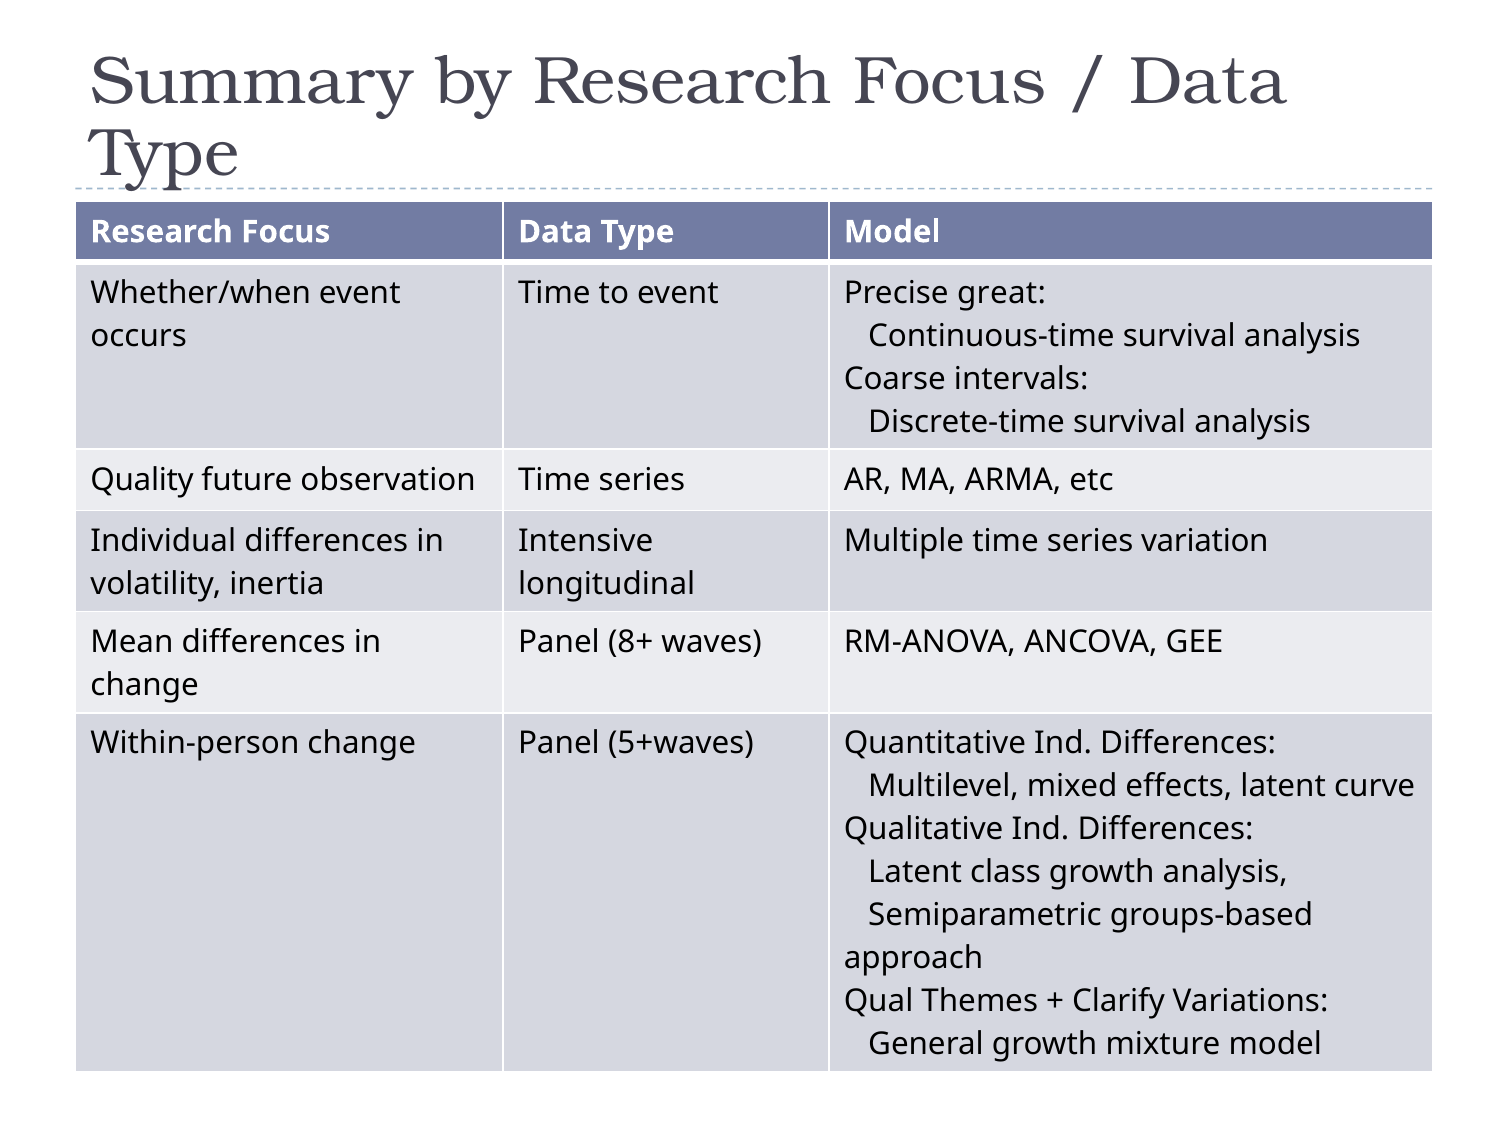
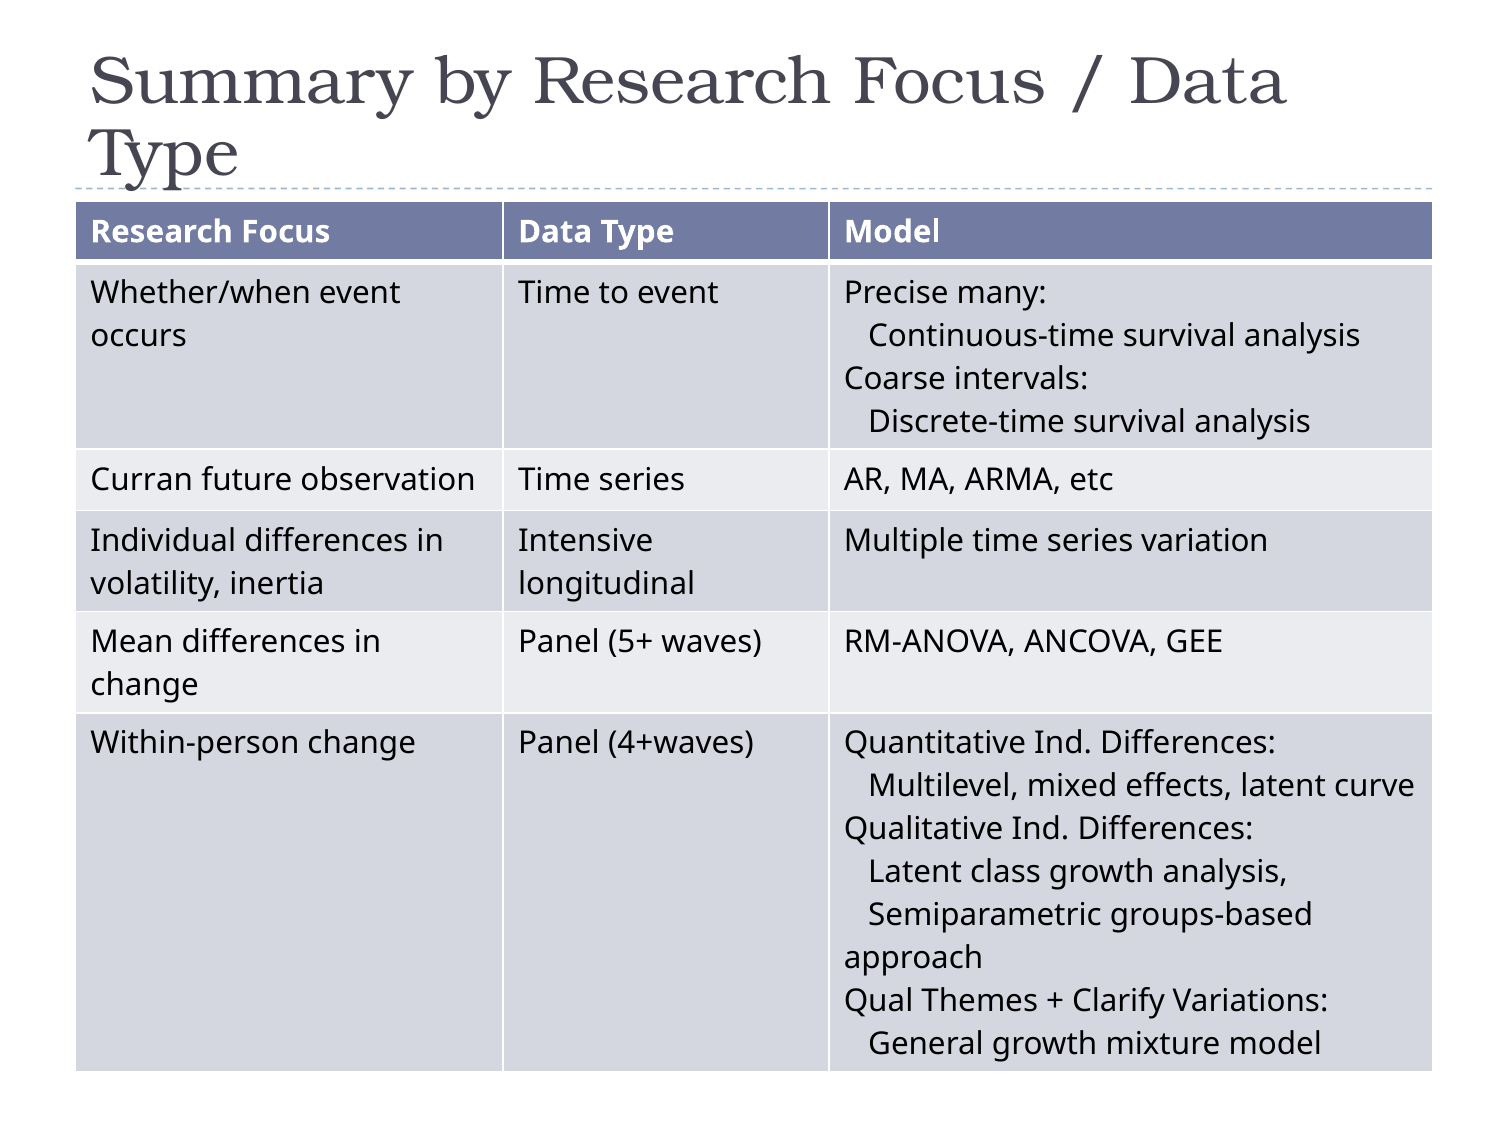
great: great -> many (1002, 293)
Quality: Quality -> Curran (142, 480)
8+: 8+ -> 5+ (631, 642)
5+waves: 5+waves -> 4+waves (681, 744)
